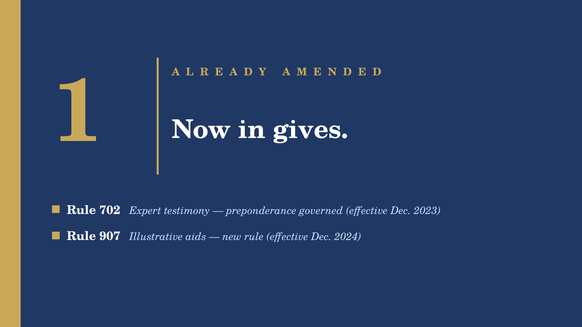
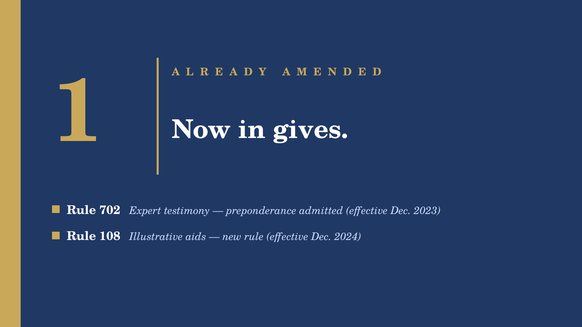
governed: governed -> admitted (321, 211)
907: 907 -> 108 (110, 237)
